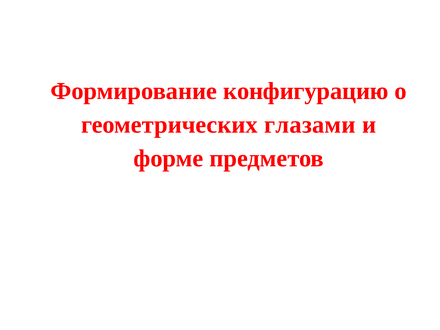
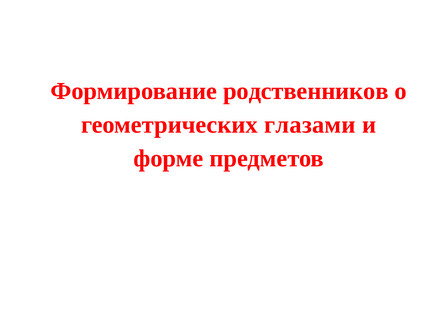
конфигурацию: конфигурацию -> родственников (306, 91)
